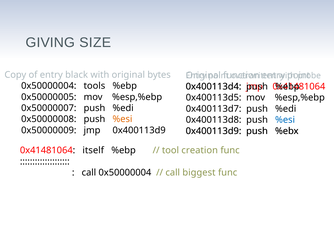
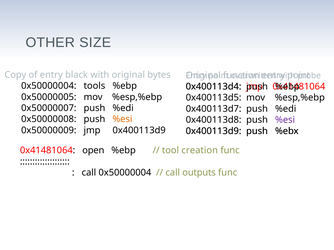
GIVING: GIVING -> OTHER (50, 43)
%esi colour: blue -> purple (285, 120)
itself: itself -> open (93, 151)
biggest: biggest -> outputs (199, 173)
